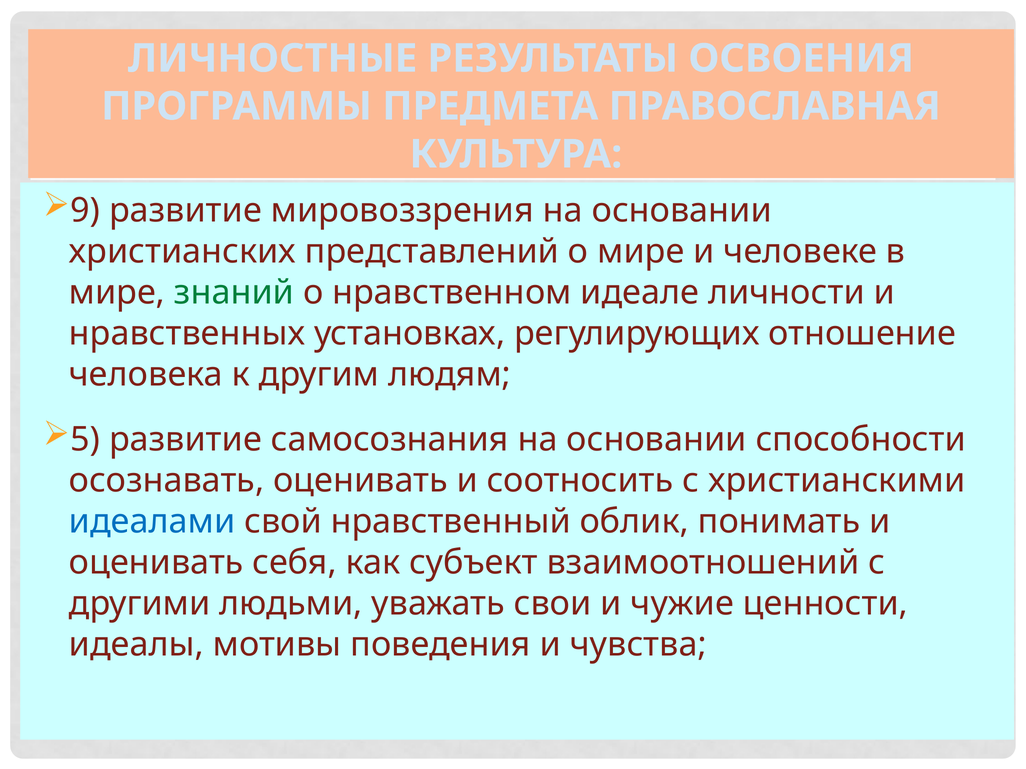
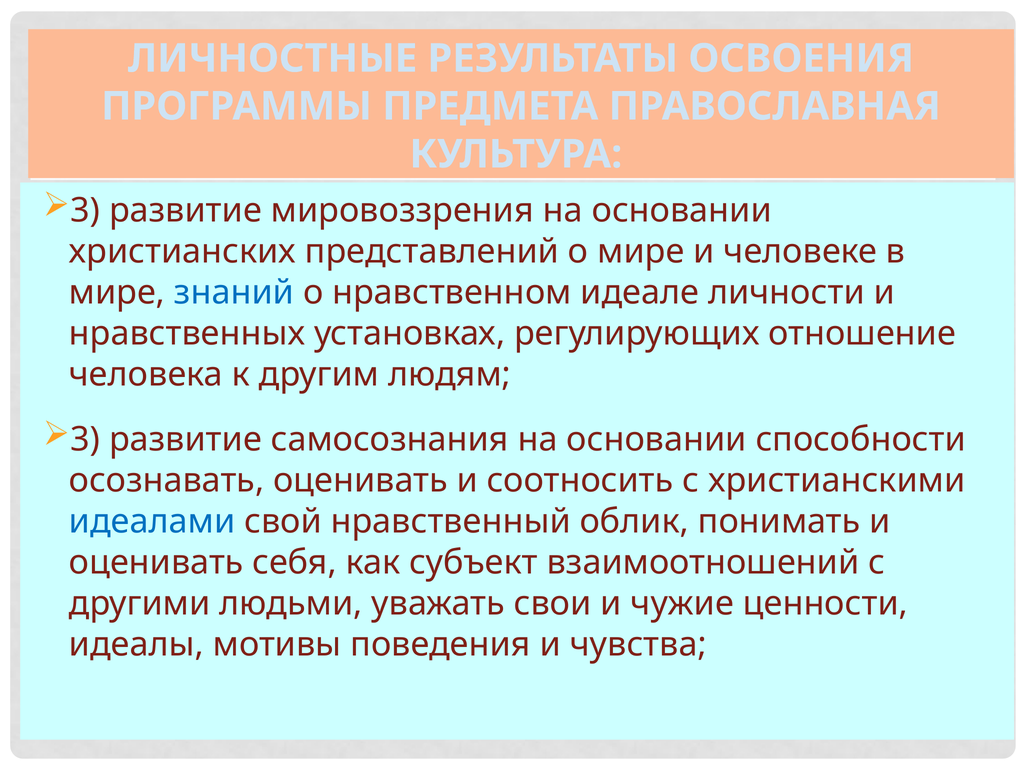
9: 9 -> 3 (85, 211)
знаний colour: green -> blue (234, 293)
5: 5 -> 3 (85, 440)
